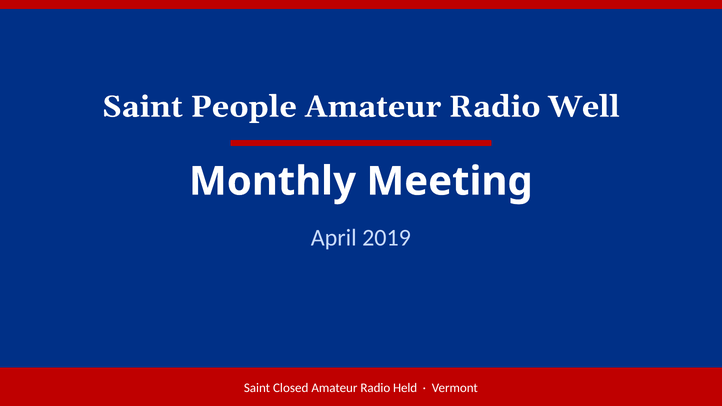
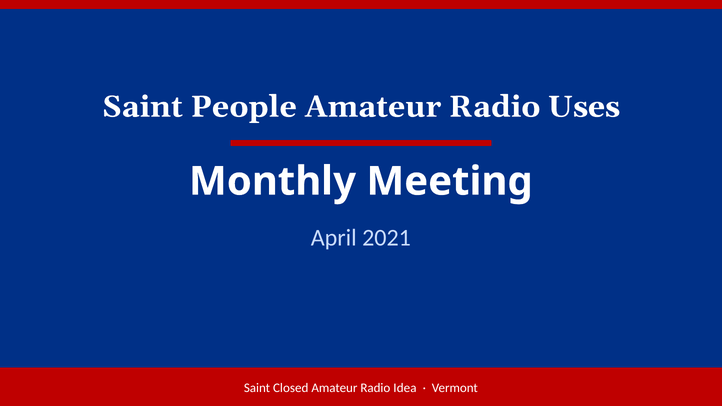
Well: Well -> Uses (584, 107)
2019: 2019 -> 2021 (387, 238)
Held: Held -> Idea (405, 388)
